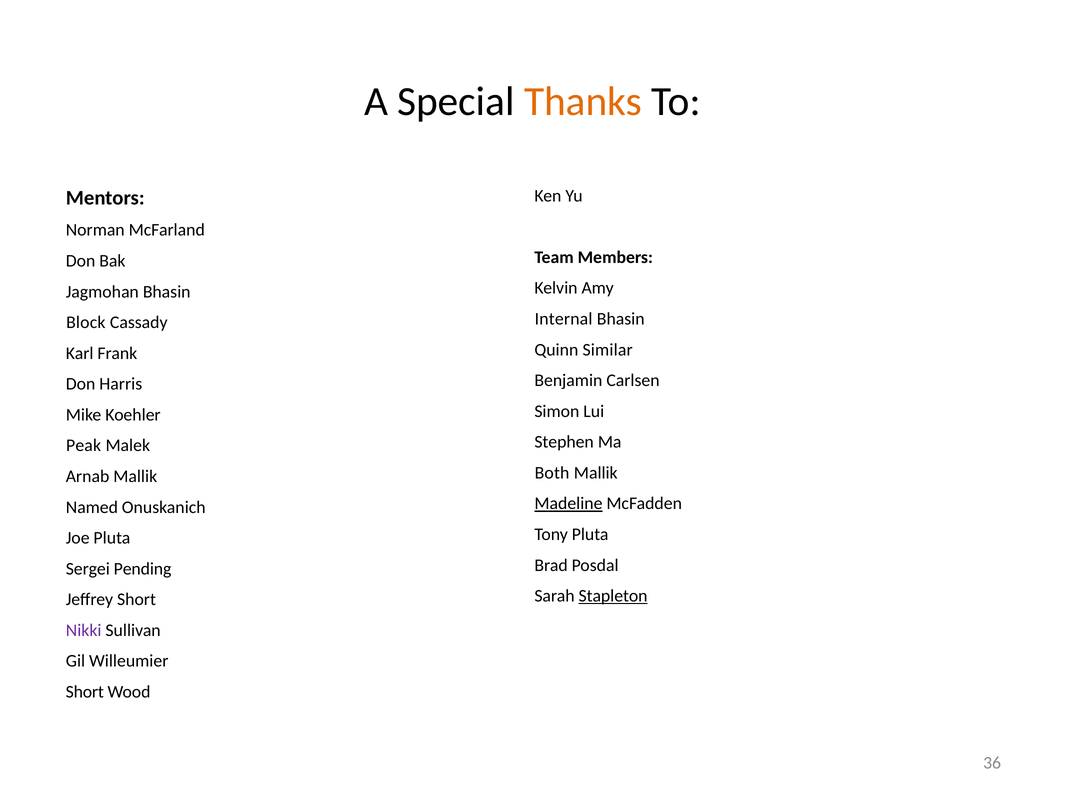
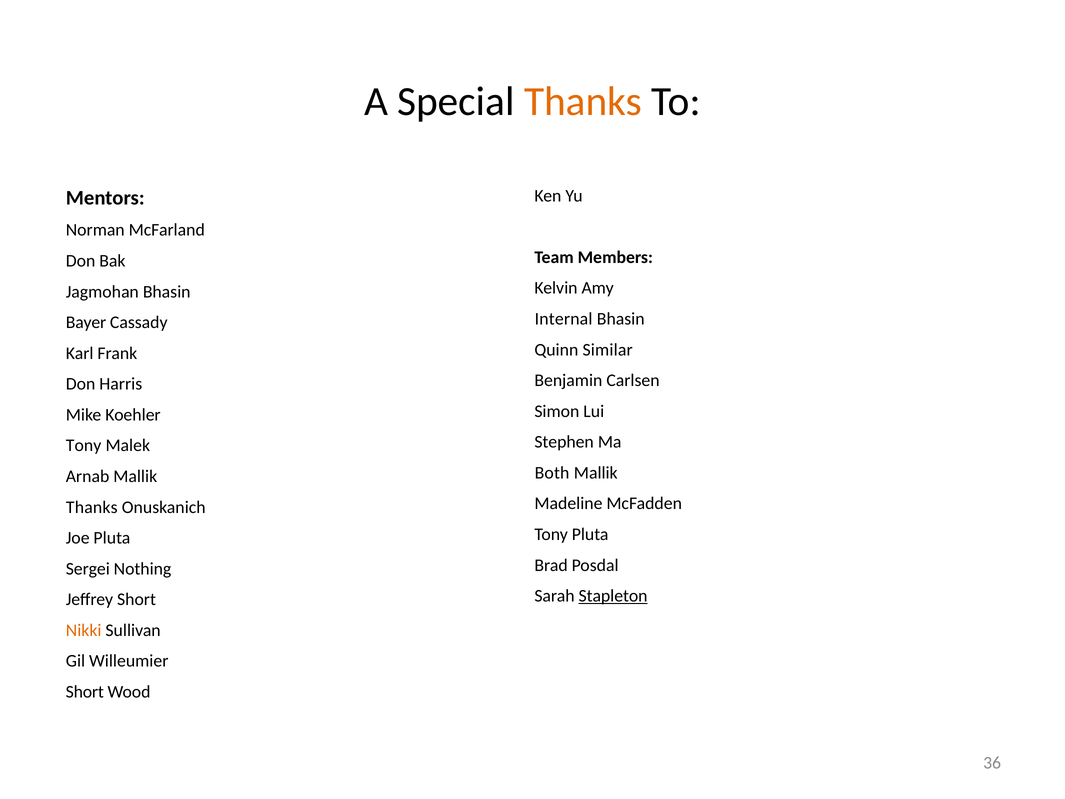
Block: Block -> Bayer (86, 322)
Peak: Peak -> Tony (84, 445)
Madeline underline: present -> none (568, 503)
Named: Named -> Thanks (92, 507)
Pending: Pending -> Nothing (143, 569)
Nikki colour: purple -> orange (84, 630)
